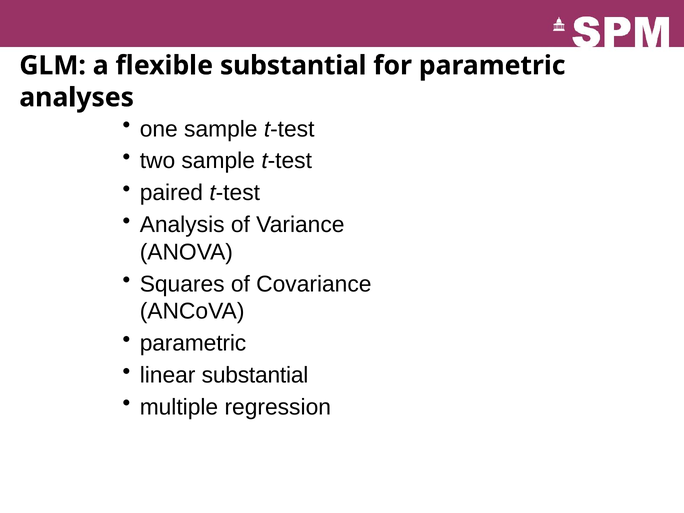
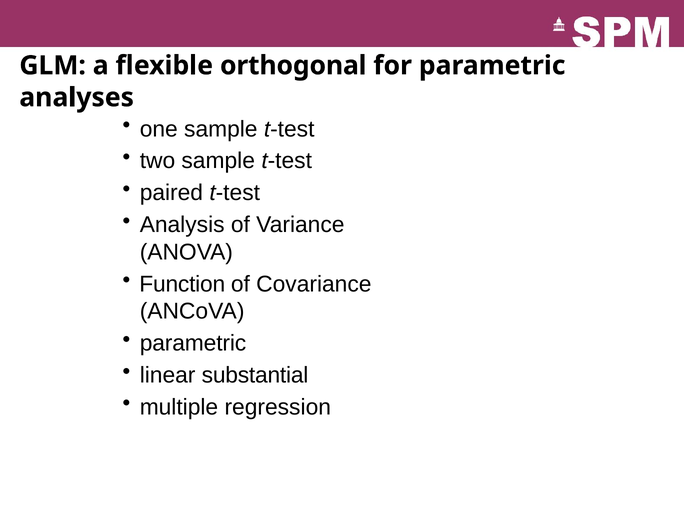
flexible substantial: substantial -> orthogonal (293, 66)
Squares: Squares -> Function (182, 284)
